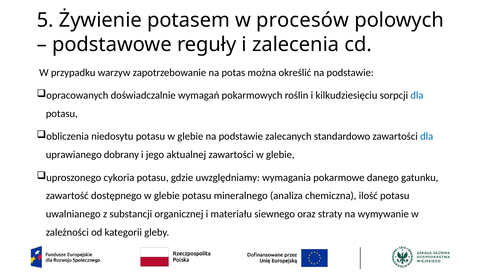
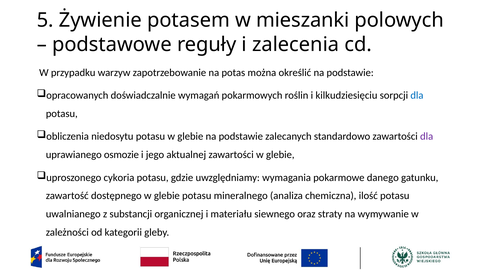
procesów: procesów -> mieszanki (303, 20)
dla colour: blue -> purple (427, 136)
dobrany: dobrany -> osmozie (121, 155)
